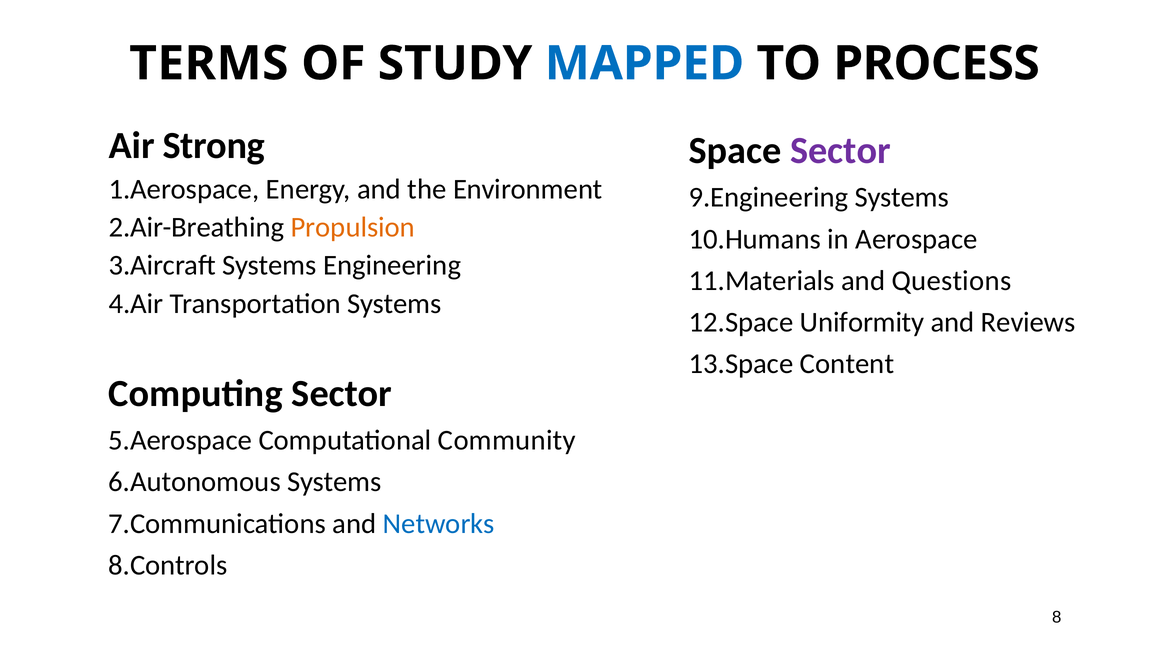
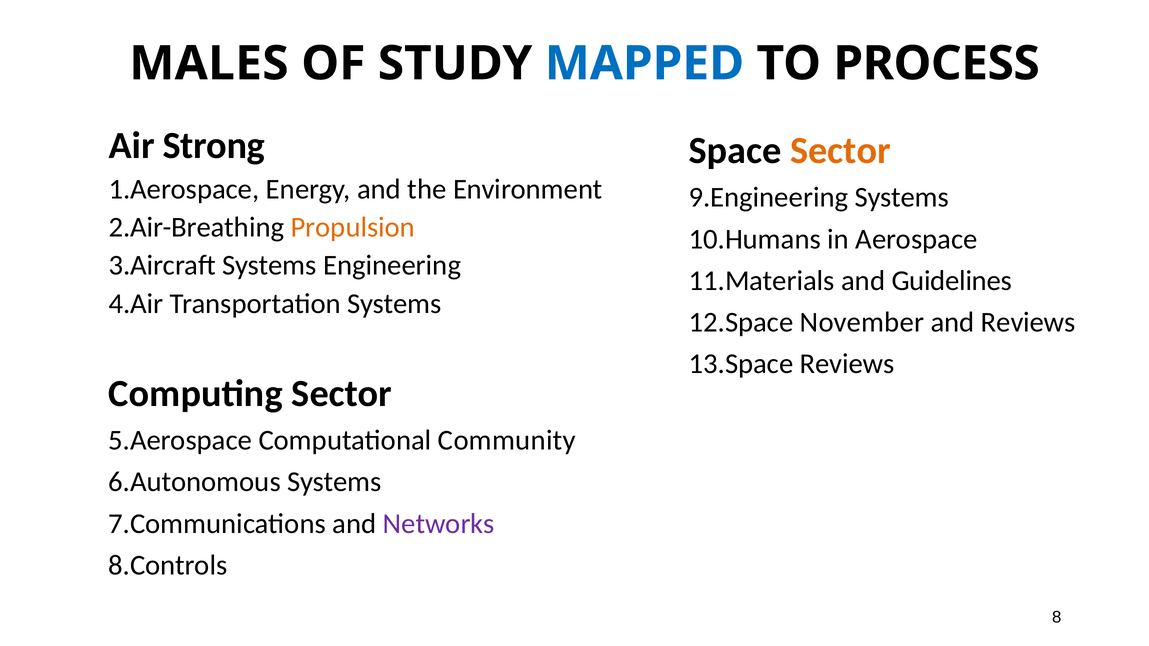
TERMS: TERMS -> MALES (209, 64)
Sector colour: purple -> orange (840, 151)
Questions: Questions -> Guidelines (952, 281)
Uniformity: Uniformity -> November (862, 322)
Content: Content -> Reviews (847, 364)
Networks colour: blue -> purple (439, 524)
